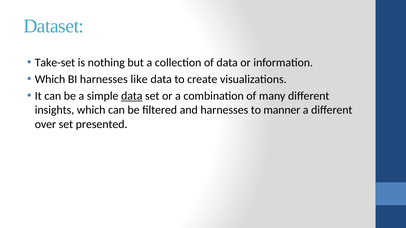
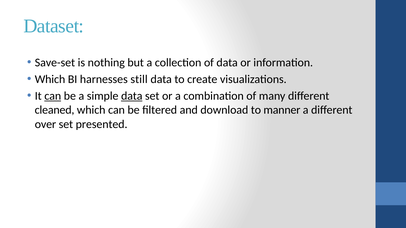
Take-set: Take-set -> Save-set (55, 63)
like: like -> still (139, 79)
can underline: none -> present (53, 96)
insights: insights -> cleaned (55, 110)
and harnesses: harnesses -> download (224, 110)
